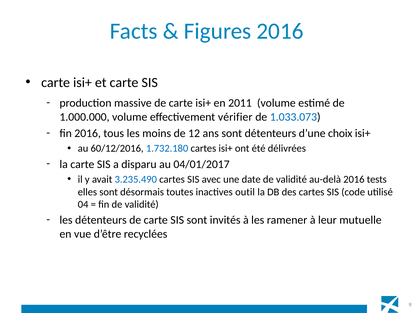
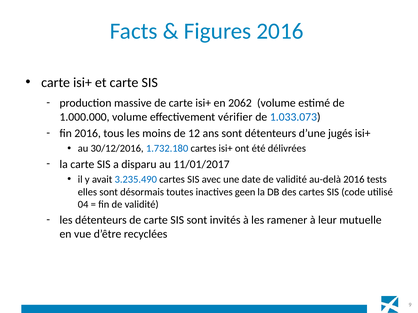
2011: 2011 -> 2062 (240, 103)
choix: choix -> jugés (340, 134)
60/12/2016: 60/12/2016 -> 30/12/2016 (117, 149)
04/01/2017: 04/01/2017 -> 11/01/2017 (202, 164)
outil: outil -> geen (245, 192)
